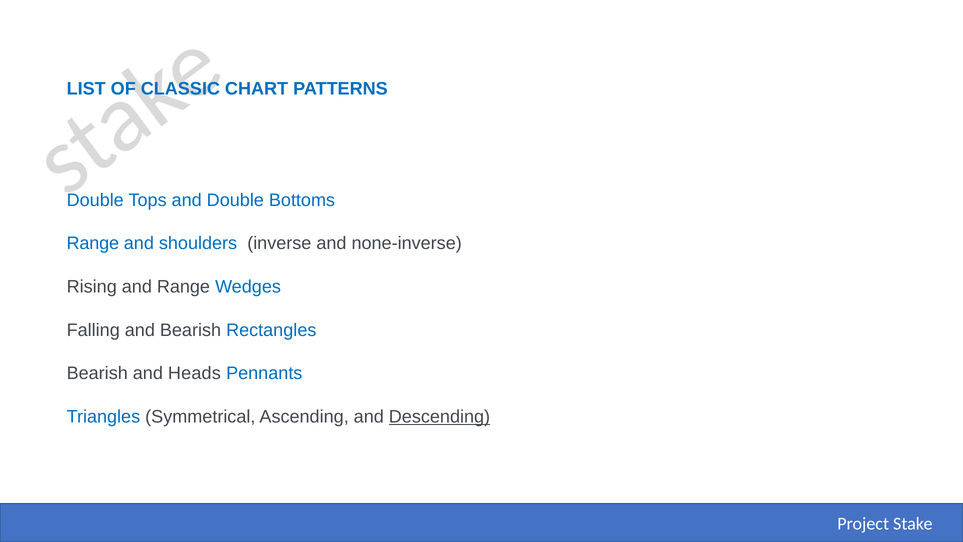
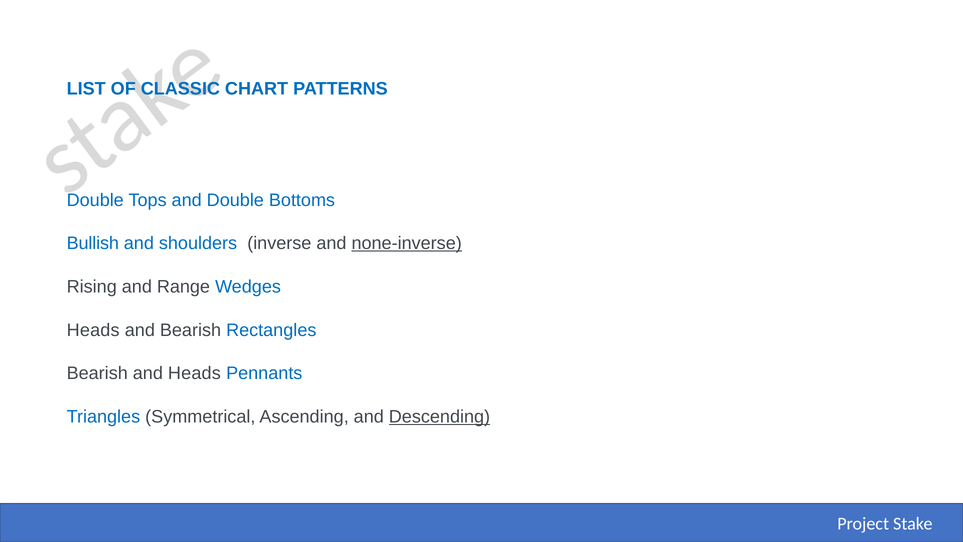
Range: Range -> Bullish (93, 243)
none-inverse underline: none -> present (407, 243)
Falling: Falling -> Heads (93, 330)
